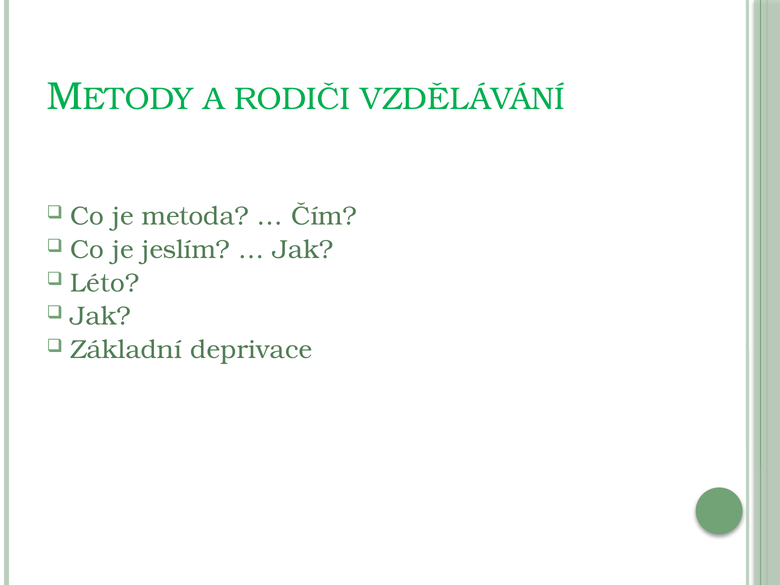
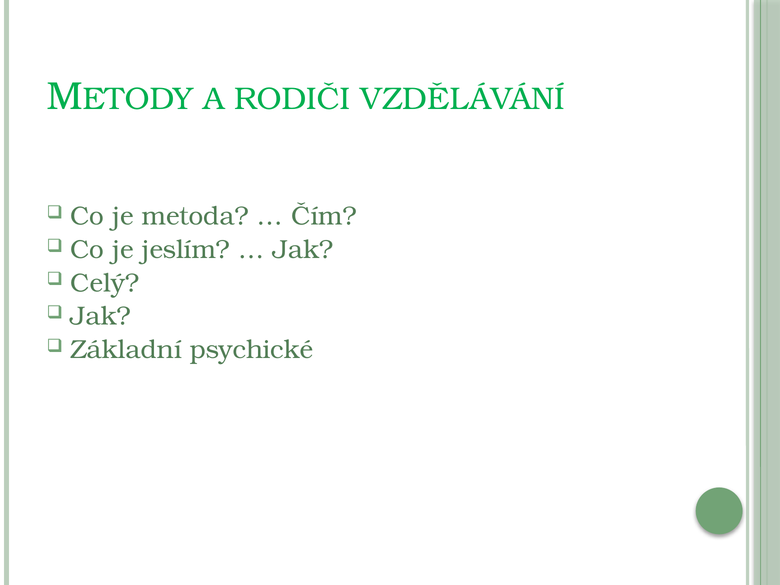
Léto: Léto -> Celý (105, 283)
deprivace: deprivace -> psychické (251, 350)
